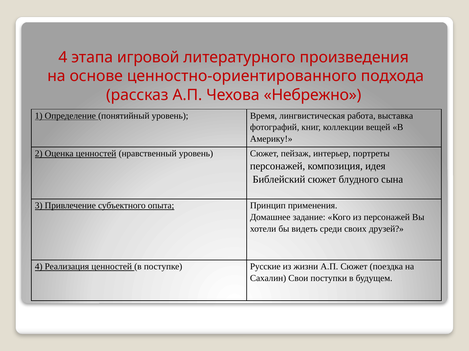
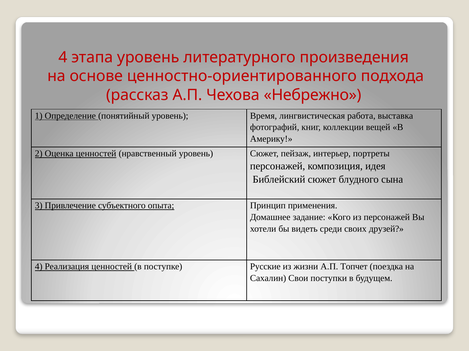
этапа игровой: игровой -> уровень (148, 58)
А.П Сюжет: Сюжет -> Топчет (354, 267)
